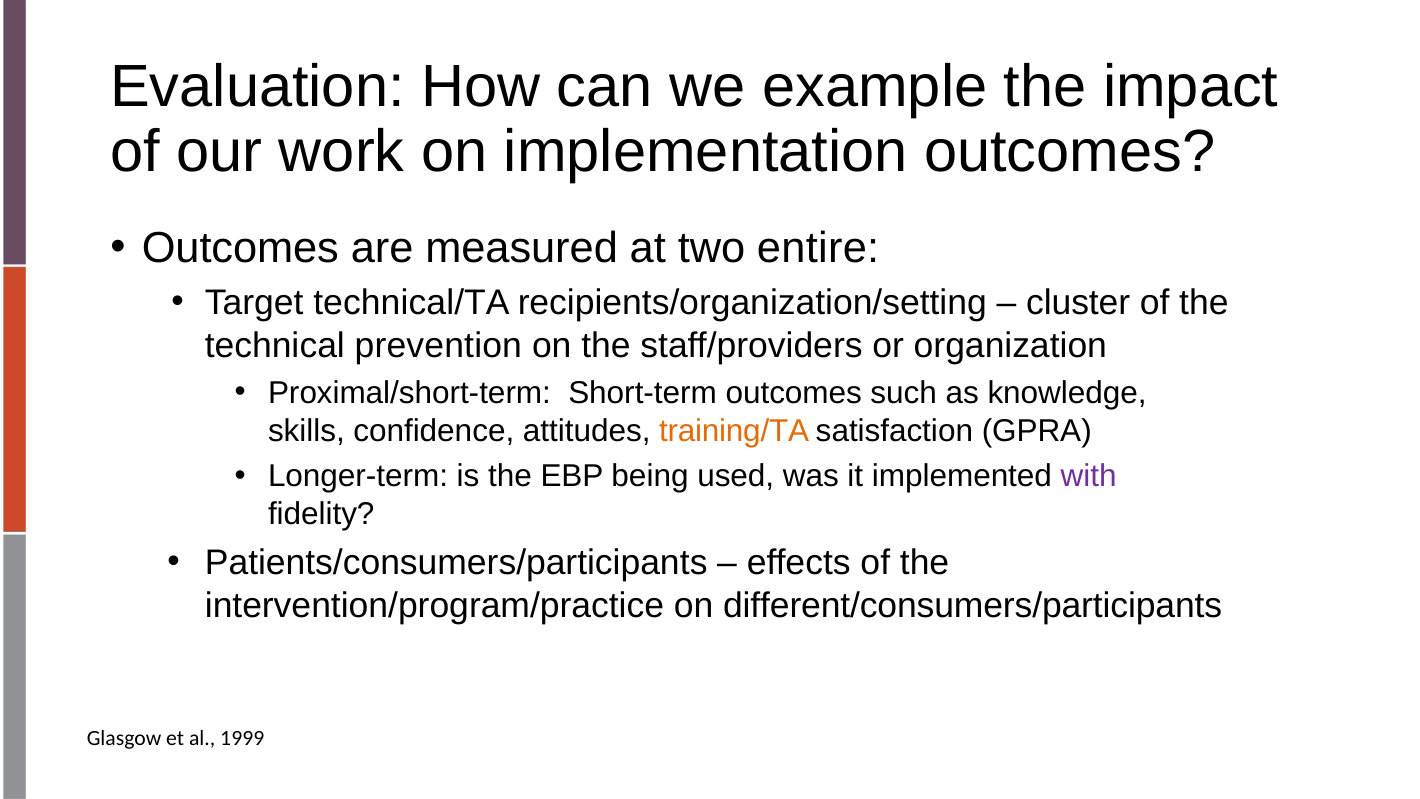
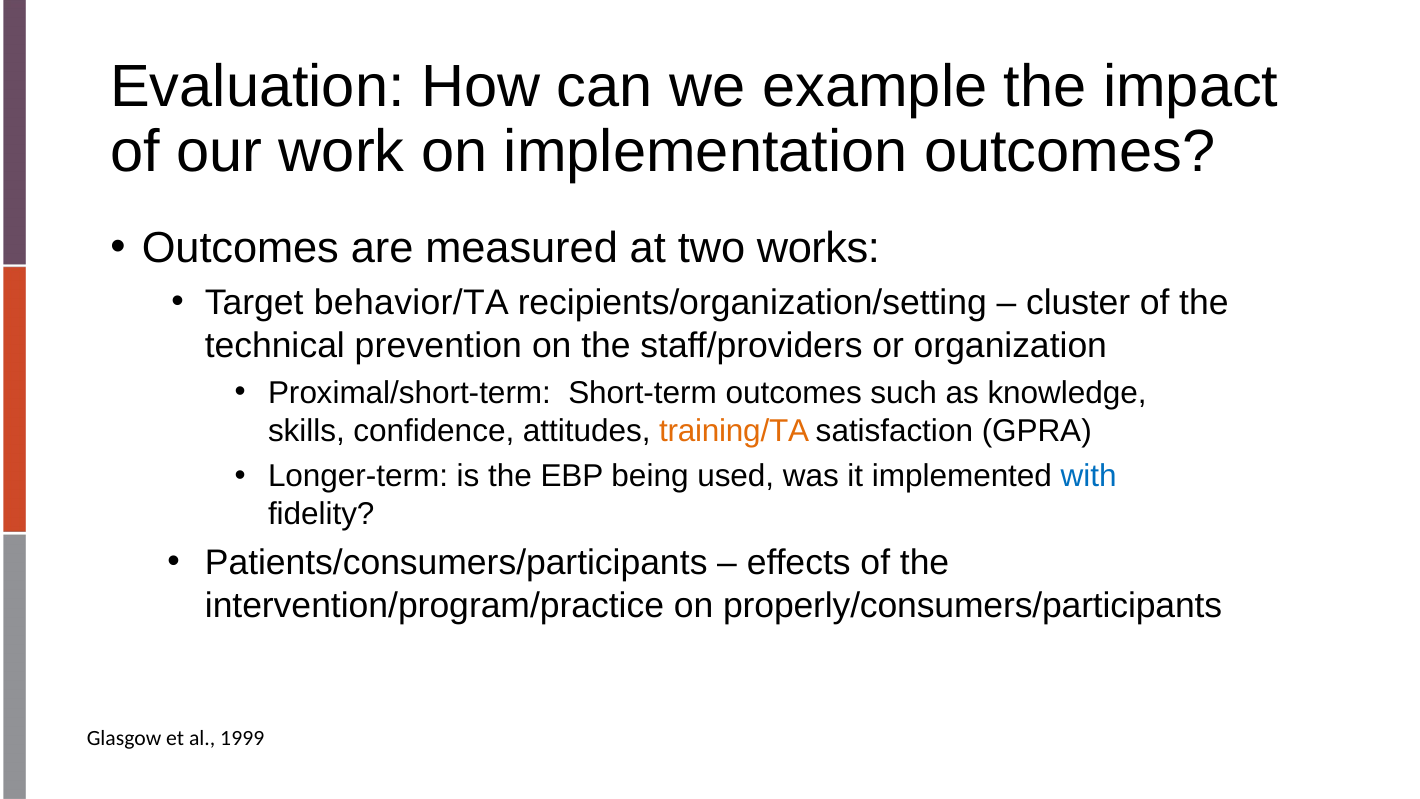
entire: entire -> works (818, 248)
technical/TA: technical/TA -> behavior/TA (411, 303)
with colour: purple -> blue (1089, 476)
different/consumers/participants: different/consumers/participants -> properly/consumers/participants (973, 605)
